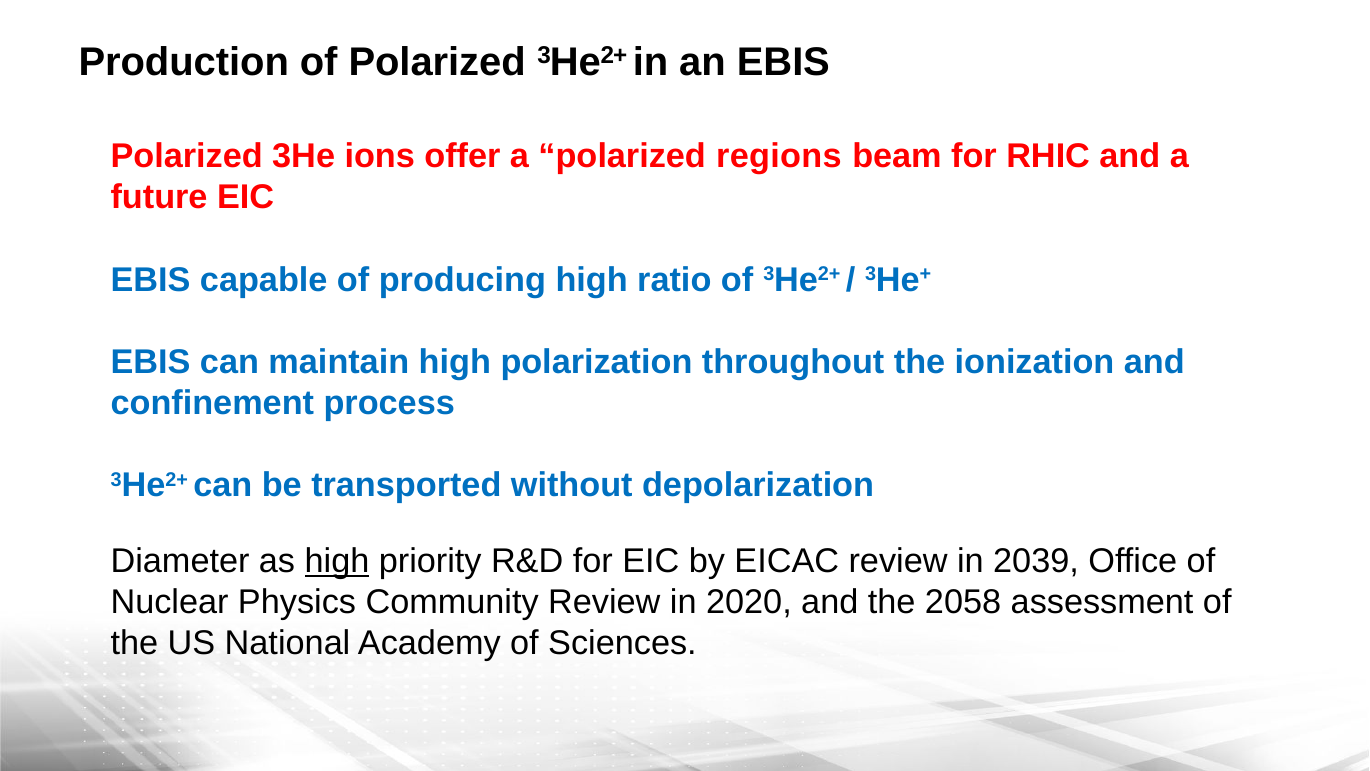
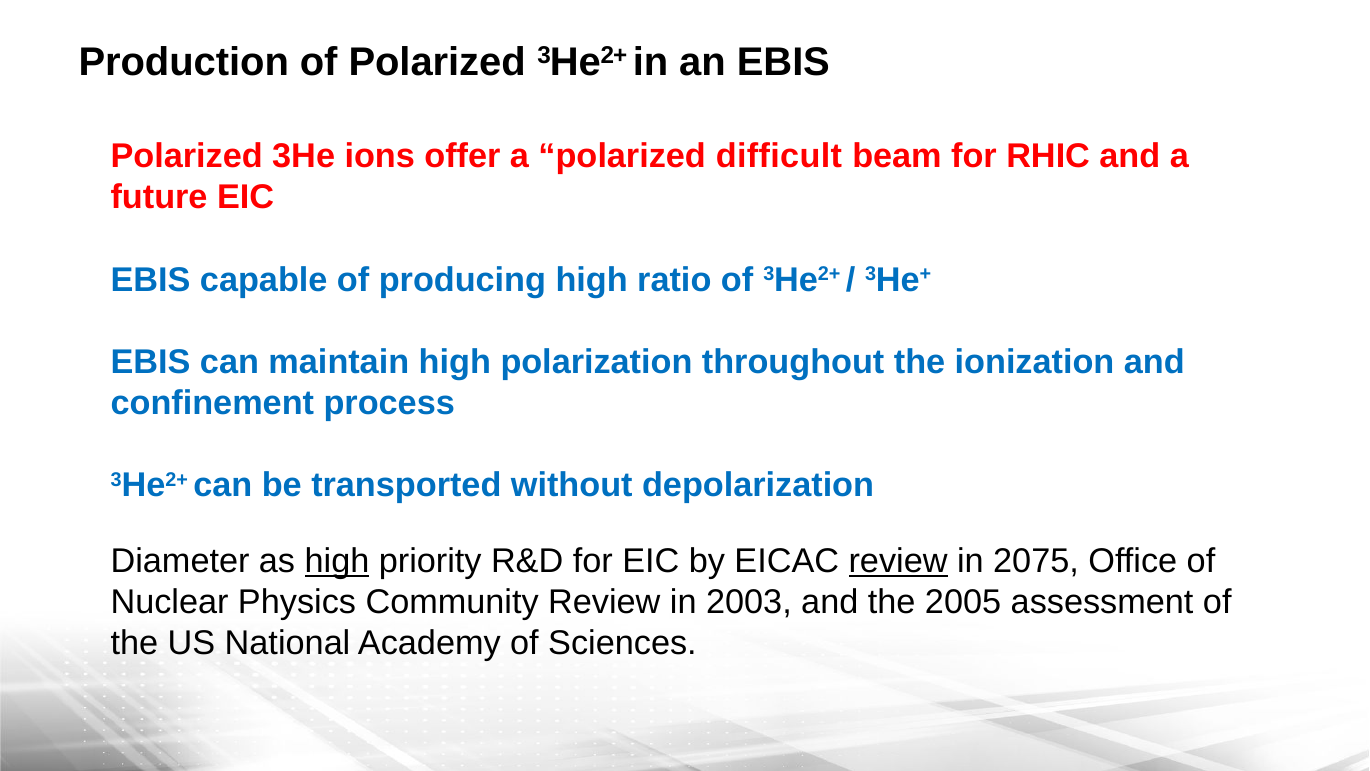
regions: regions -> difficult (779, 156)
review underline: none -> present (898, 561)
2039: 2039 -> 2075 (1036, 561)
2020: 2020 -> 2003 (749, 602)
2058: 2058 -> 2005 (963, 602)
